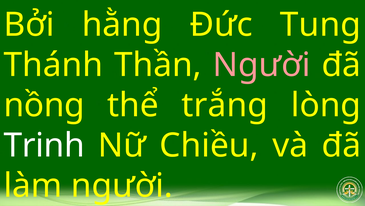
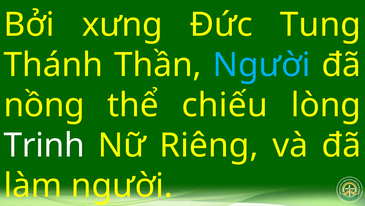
hằng: hằng -> xưng (122, 25)
Người colour: pink -> light blue (262, 65)
trắng: trắng -> chiếu (225, 105)
Chiều: Chiều -> Riêng (209, 145)
